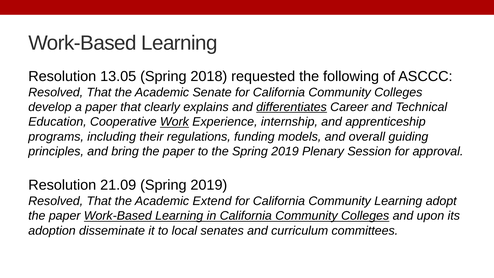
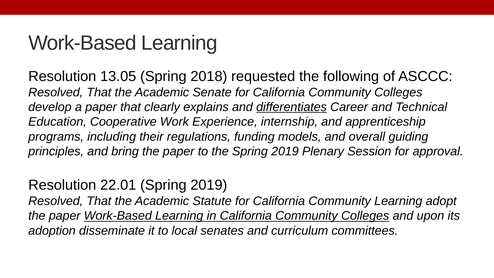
Work underline: present -> none (174, 122)
21.09: 21.09 -> 22.01 (118, 185)
Extend: Extend -> Statute (212, 201)
